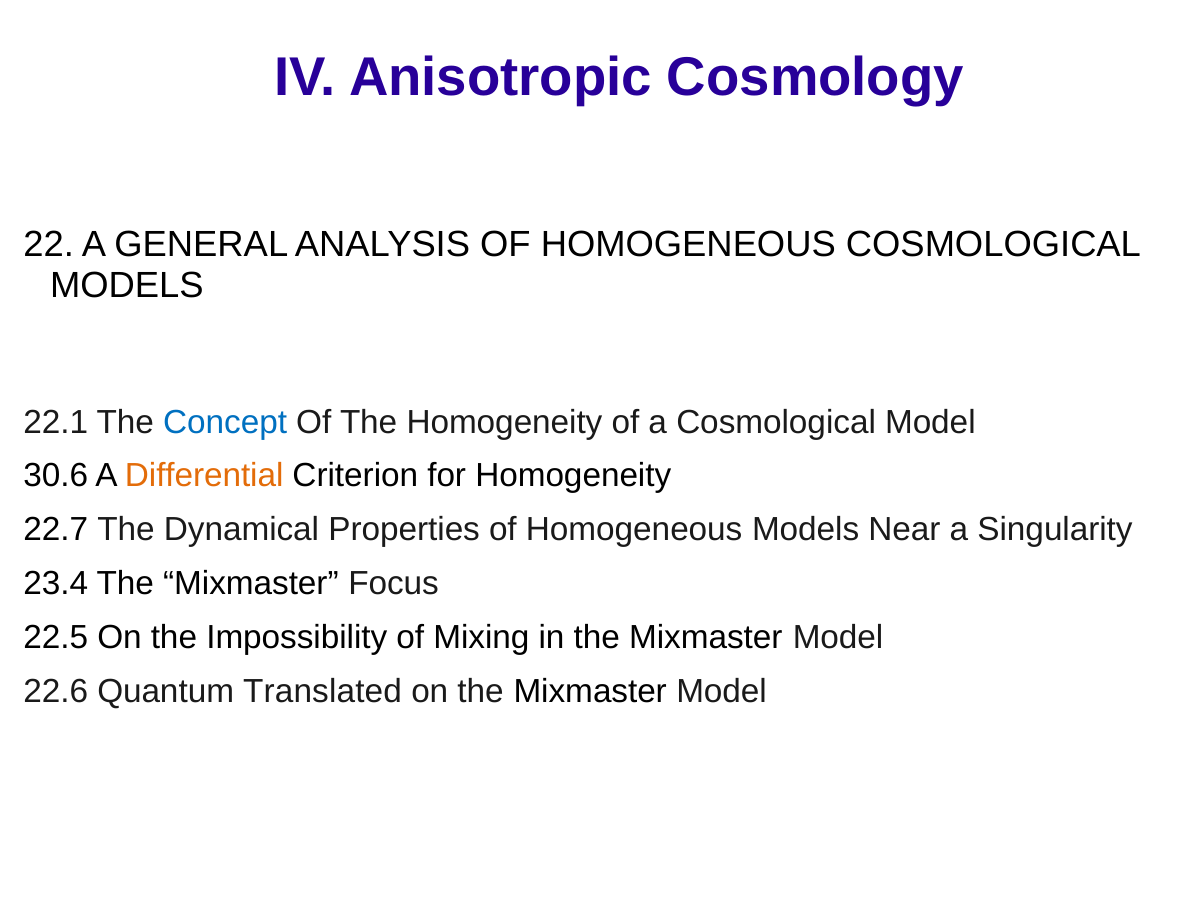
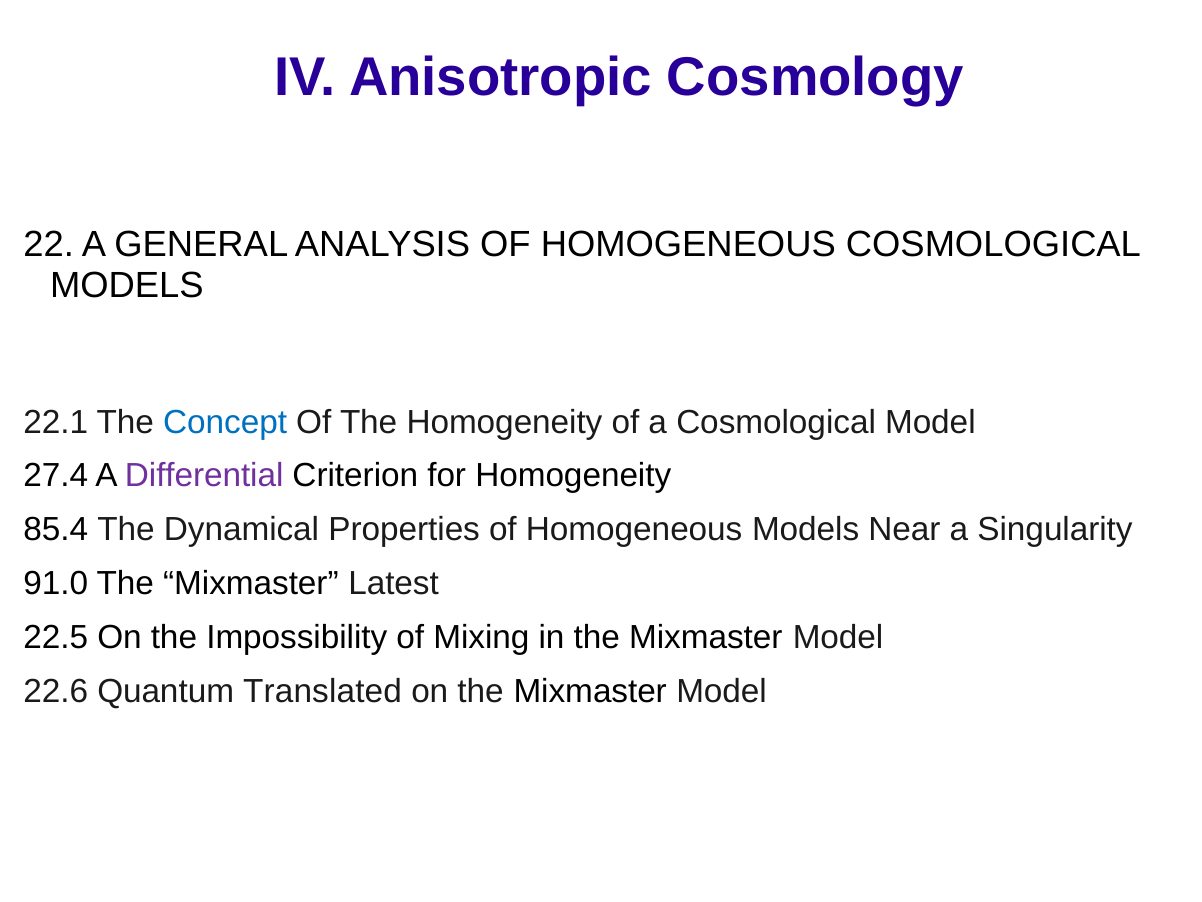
30.6: 30.6 -> 27.4 (56, 476)
Differential colour: orange -> purple (204, 476)
22.7: 22.7 -> 85.4 (56, 530)
23.4: 23.4 -> 91.0 (56, 584)
Focus: Focus -> Latest (394, 584)
